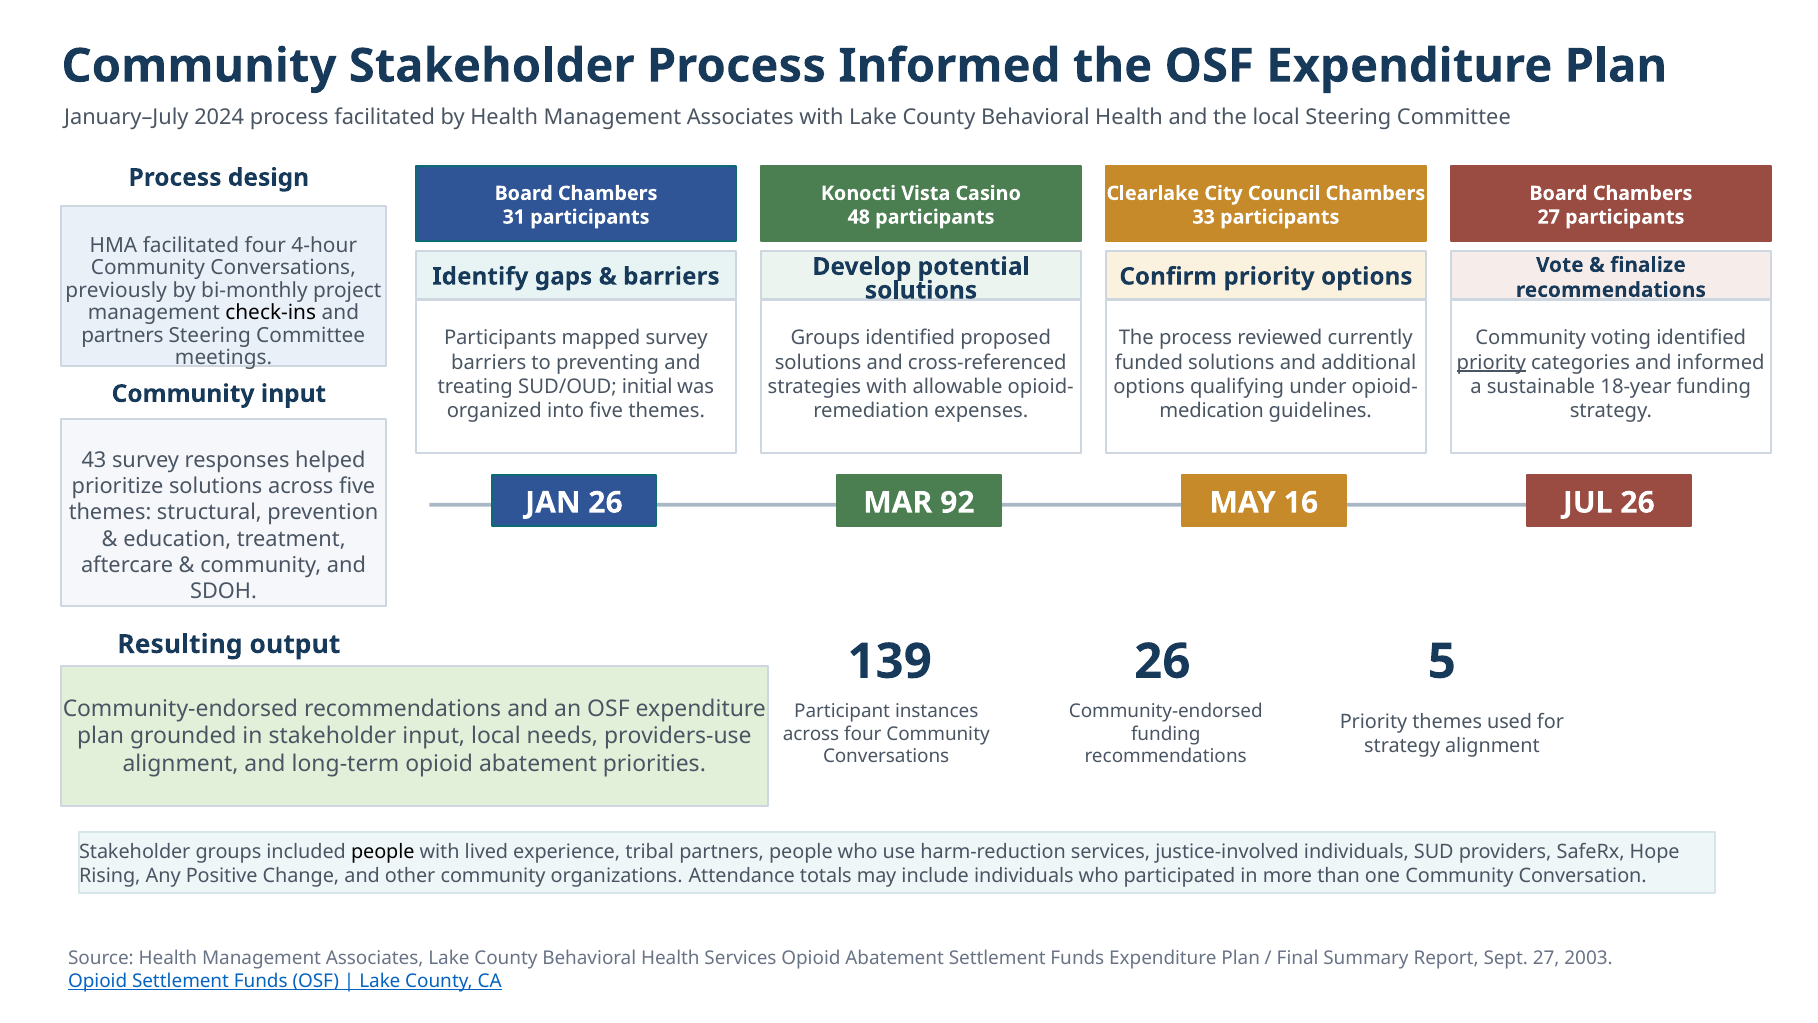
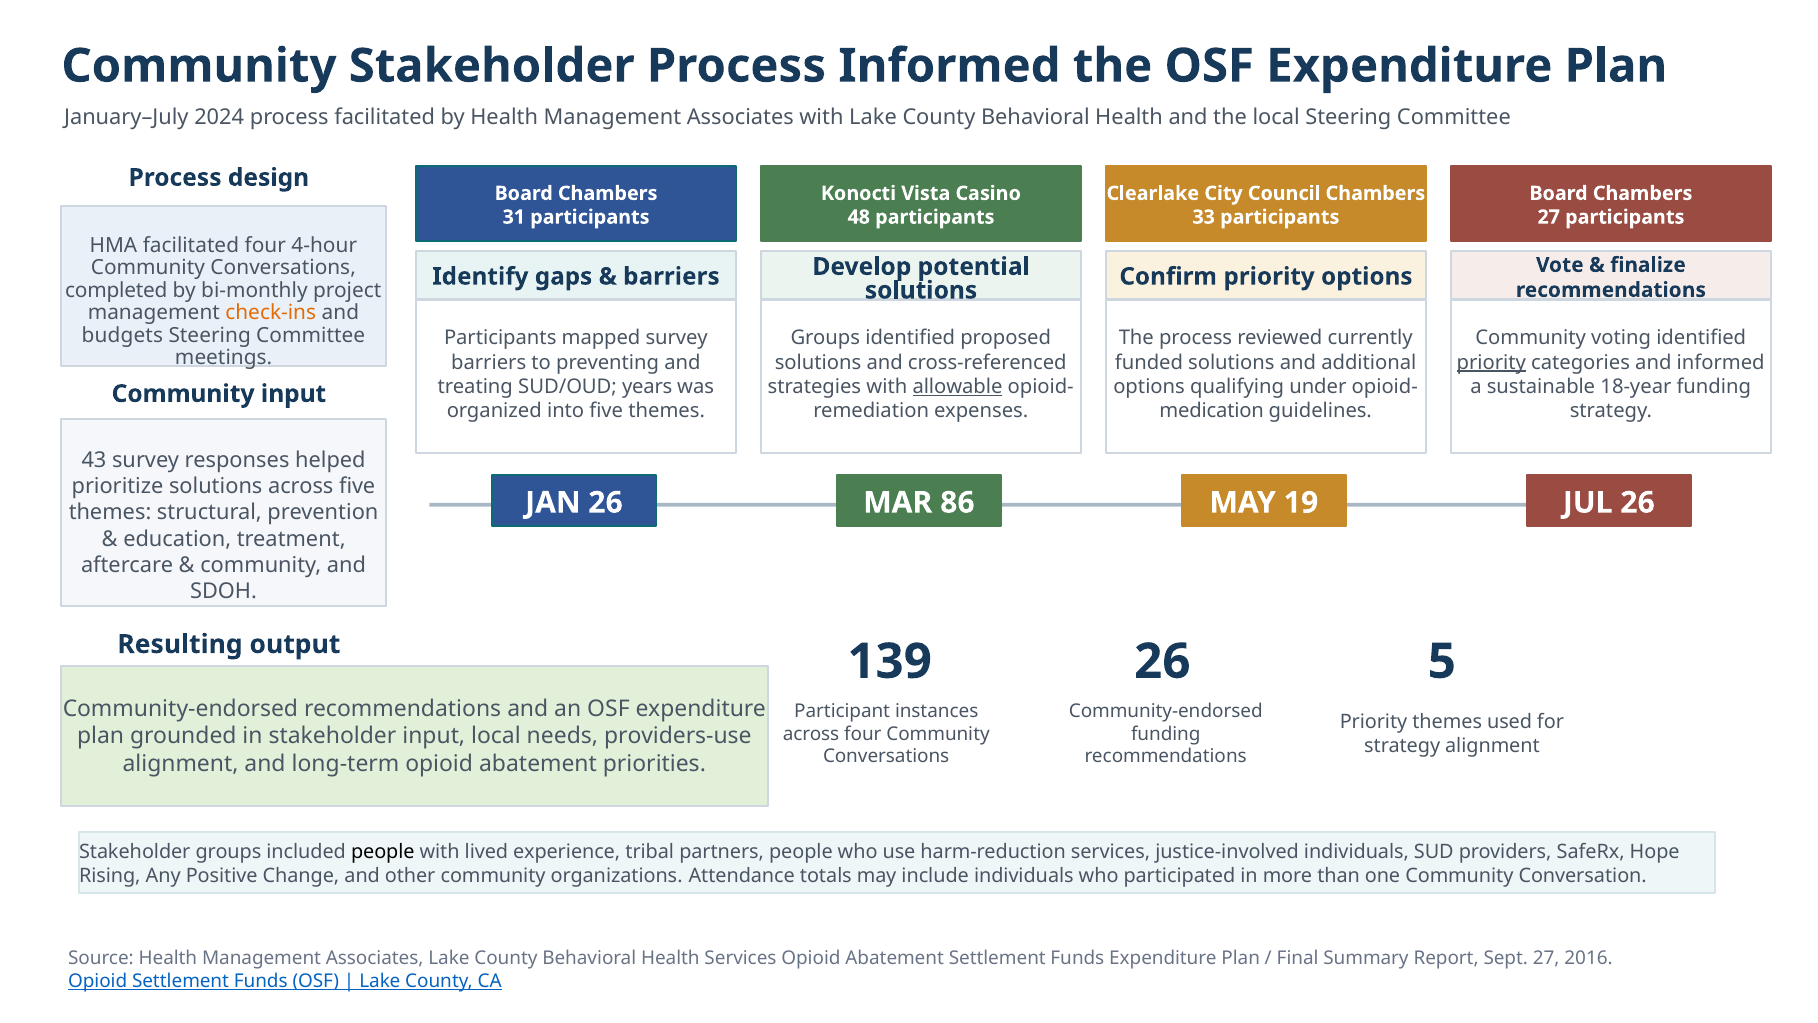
previously: previously -> completed (116, 290)
check-ins colour: black -> orange (271, 313)
partners: partners -> budgets (122, 335)
initial: initial -> years (647, 386)
allowable underline: none -> present (957, 386)
92: 92 -> 86 (957, 502)
16: 16 -> 19 (1301, 502)
2003: 2003 -> 2016 (1589, 958)
